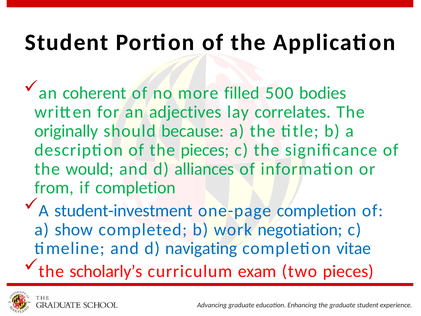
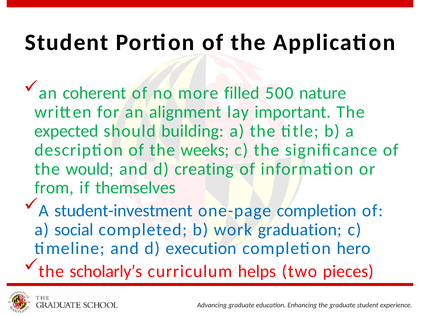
bodies: bodies -> nature (323, 93)
adjectives: adjectives -> alignment (185, 112)
correlates: correlates -> important (293, 112)
originally: originally -> expected (66, 131)
because: because -> building (193, 131)
the pieces: pieces -> weeks (205, 150)
alliances: alliances -> creating (204, 169)
if completion: completion -> themselves (135, 188)
show: show -> social (74, 229)
negotiation: negotiation -> graduation (300, 229)
navigating: navigating -> execution (201, 248)
vitae: vitae -> hero (354, 248)
exam: exam -> helps (257, 271)
